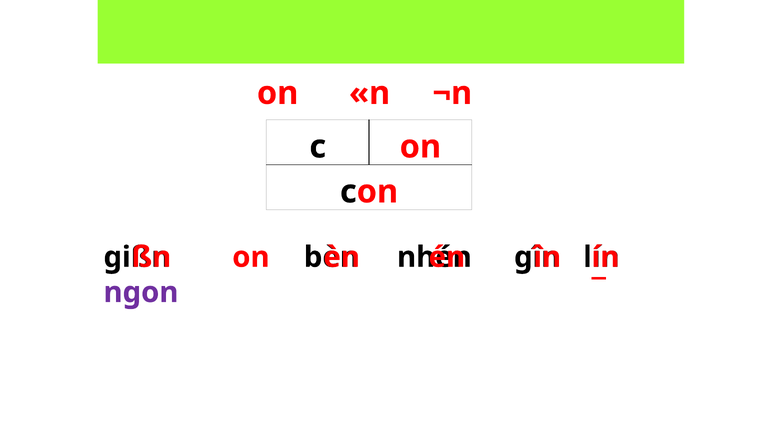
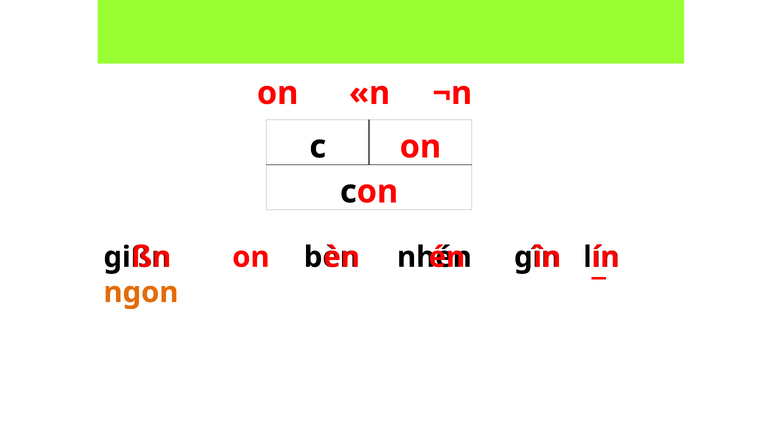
ngon colour: purple -> orange (141, 292)
